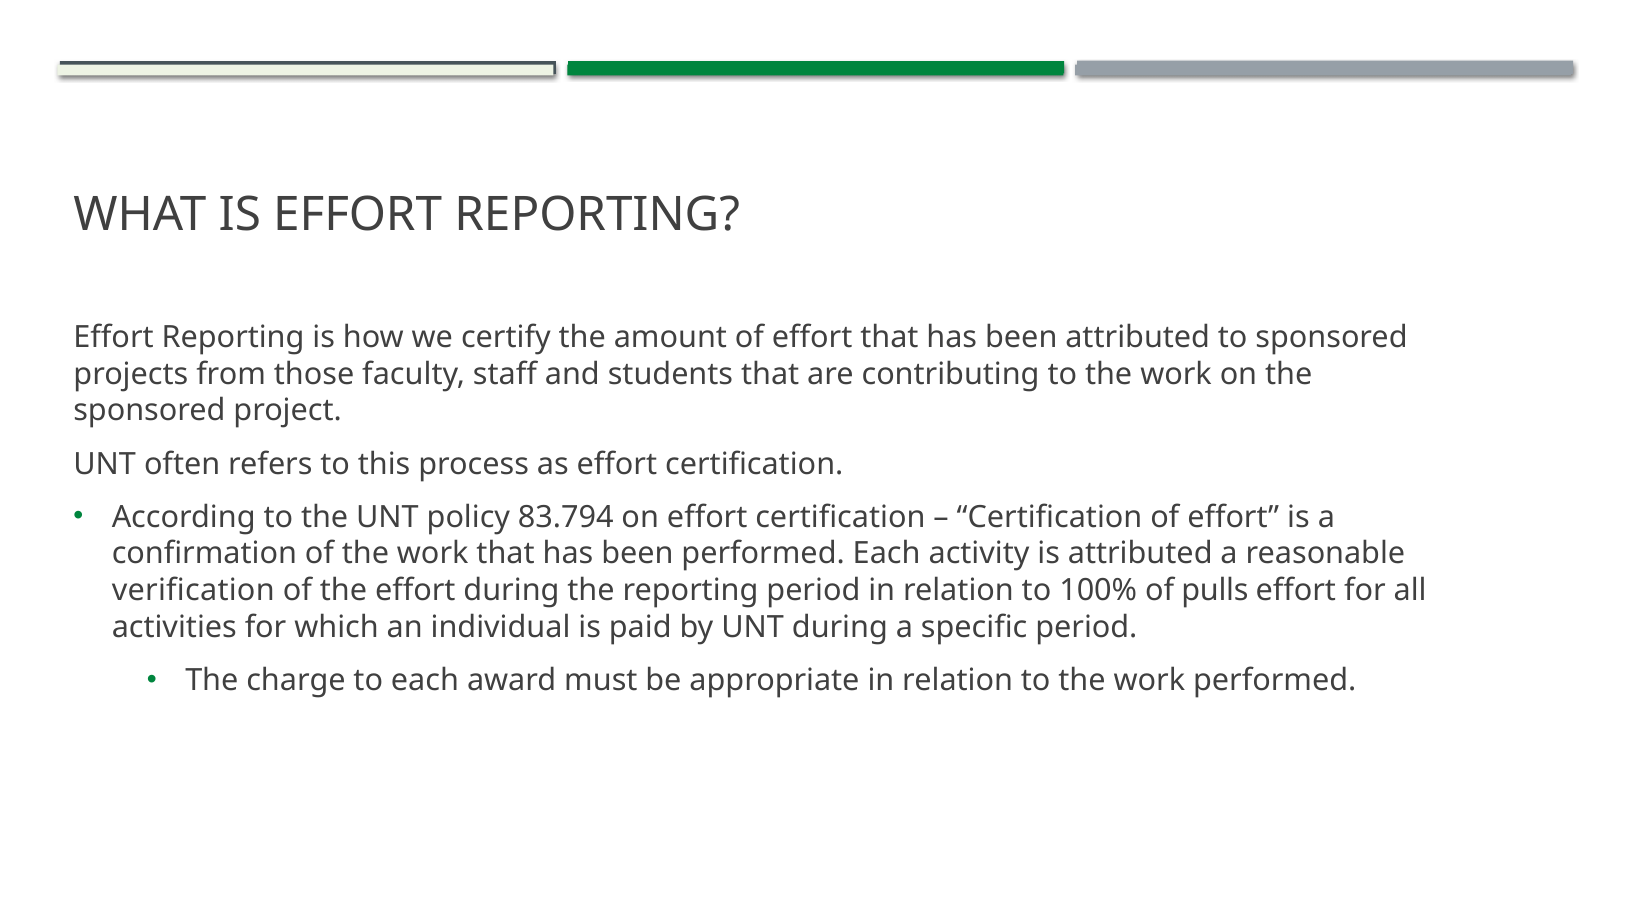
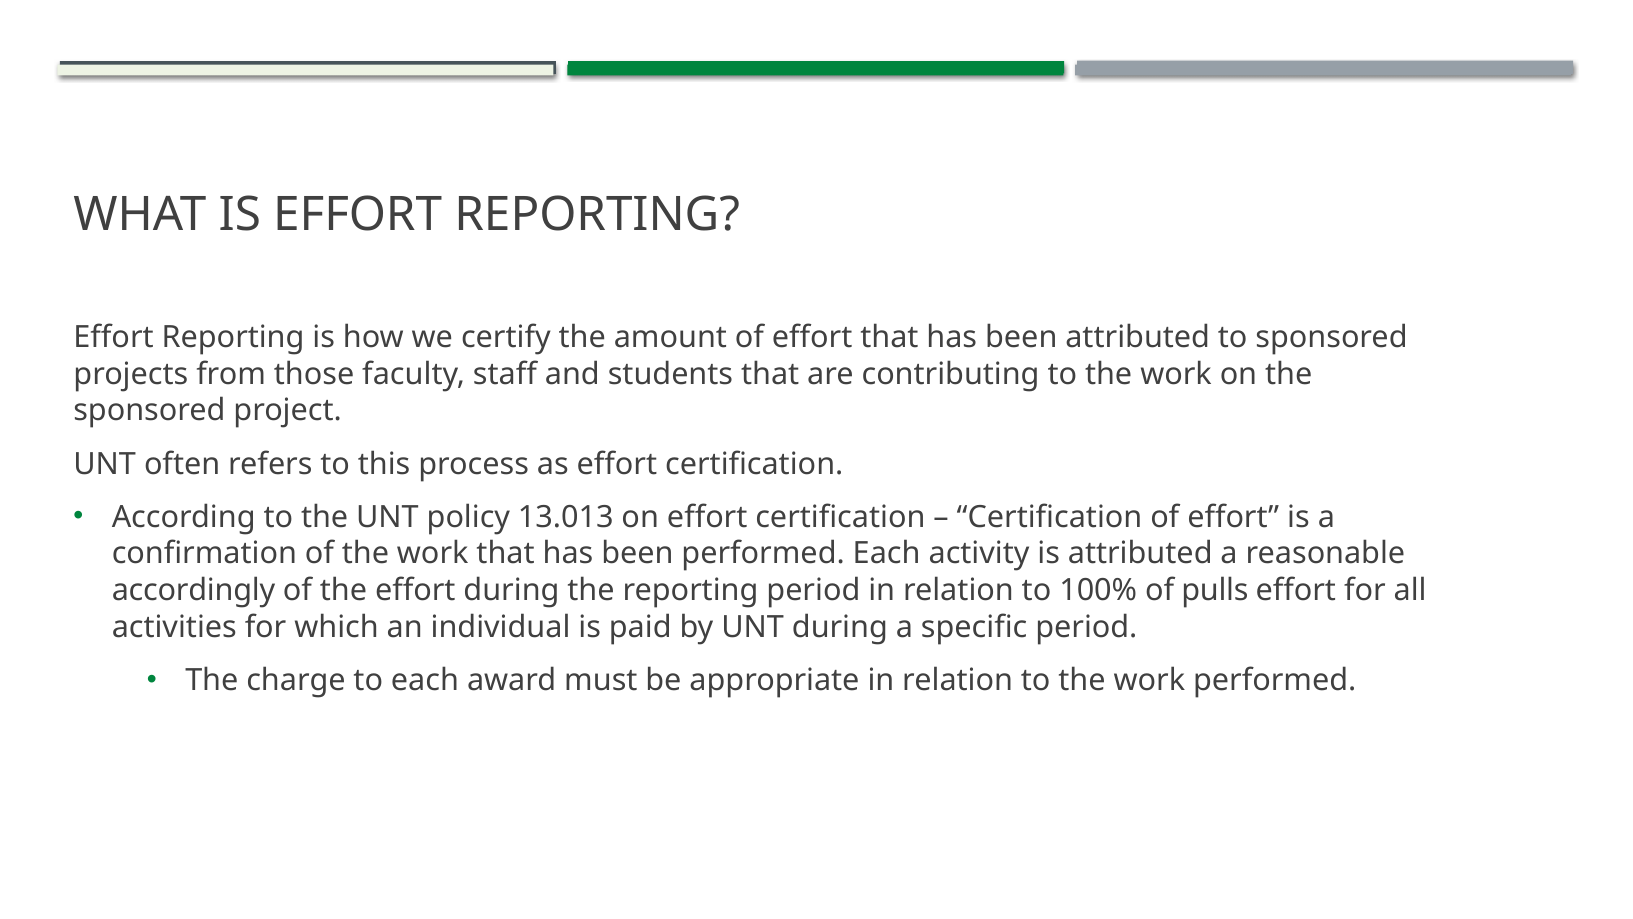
83.794: 83.794 -> 13.013 (566, 517)
verification: verification -> accordingly (193, 590)
